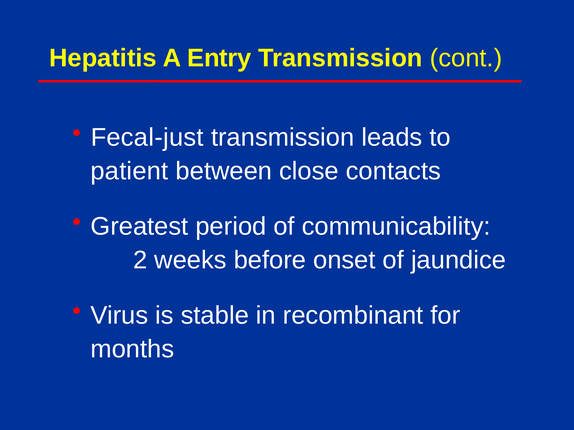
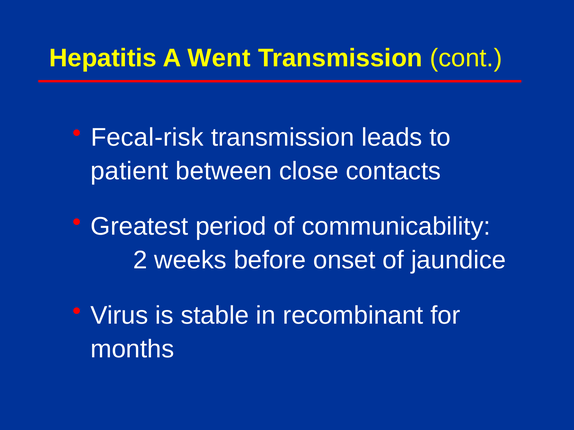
Entry: Entry -> Went (219, 58)
Fecal-just: Fecal-just -> Fecal-risk (147, 138)
